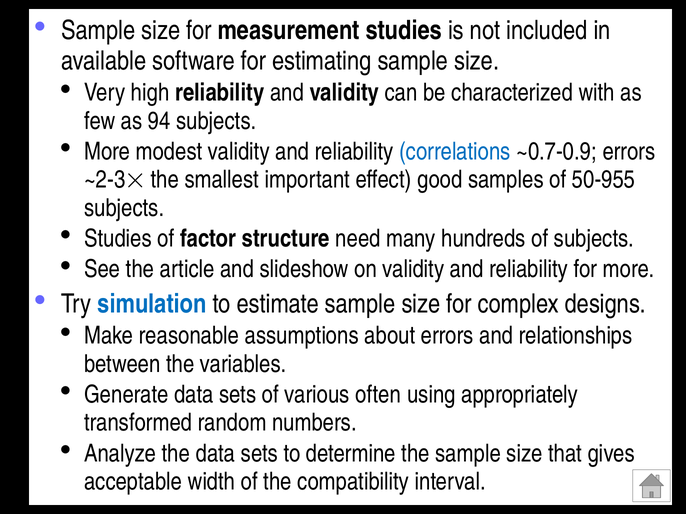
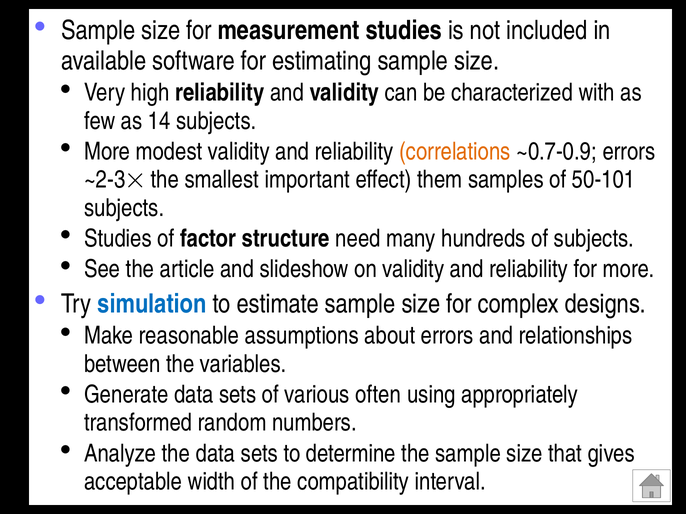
94: 94 -> 14 (159, 121)
correlations colour: blue -> orange (455, 152)
good: good -> them (440, 180)
50-955: 50-955 -> 50-101 (604, 180)
